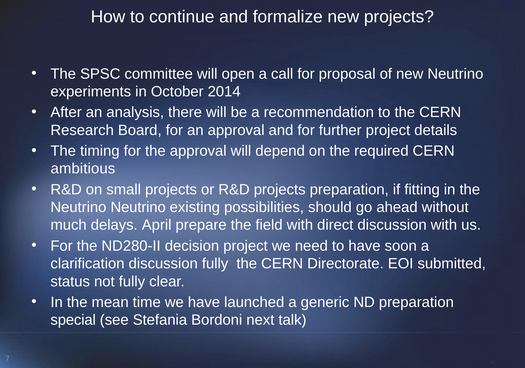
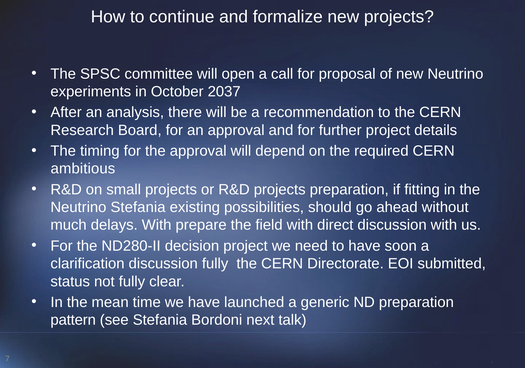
2014: 2014 -> 2037 (224, 92)
Neutrino Neutrino: Neutrino -> Stefania (138, 207)
delays April: April -> With (157, 225)
special: special -> pattern (73, 320)
